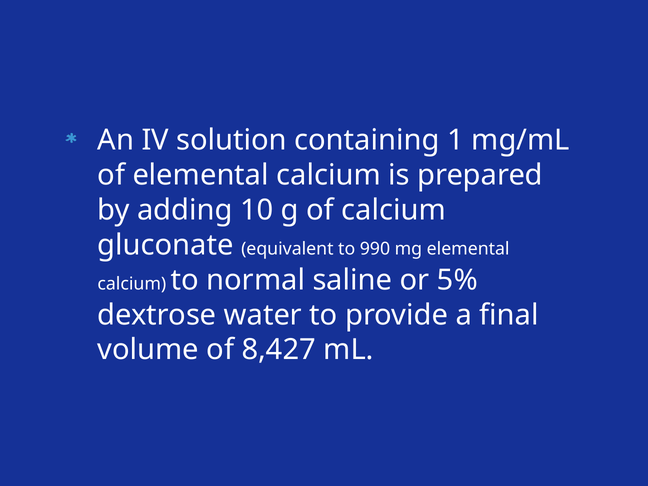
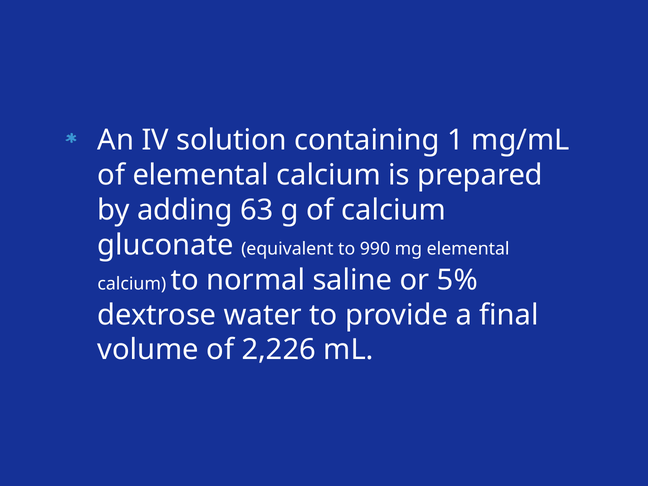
10: 10 -> 63 (257, 210)
8,427: 8,427 -> 2,226 (279, 350)
